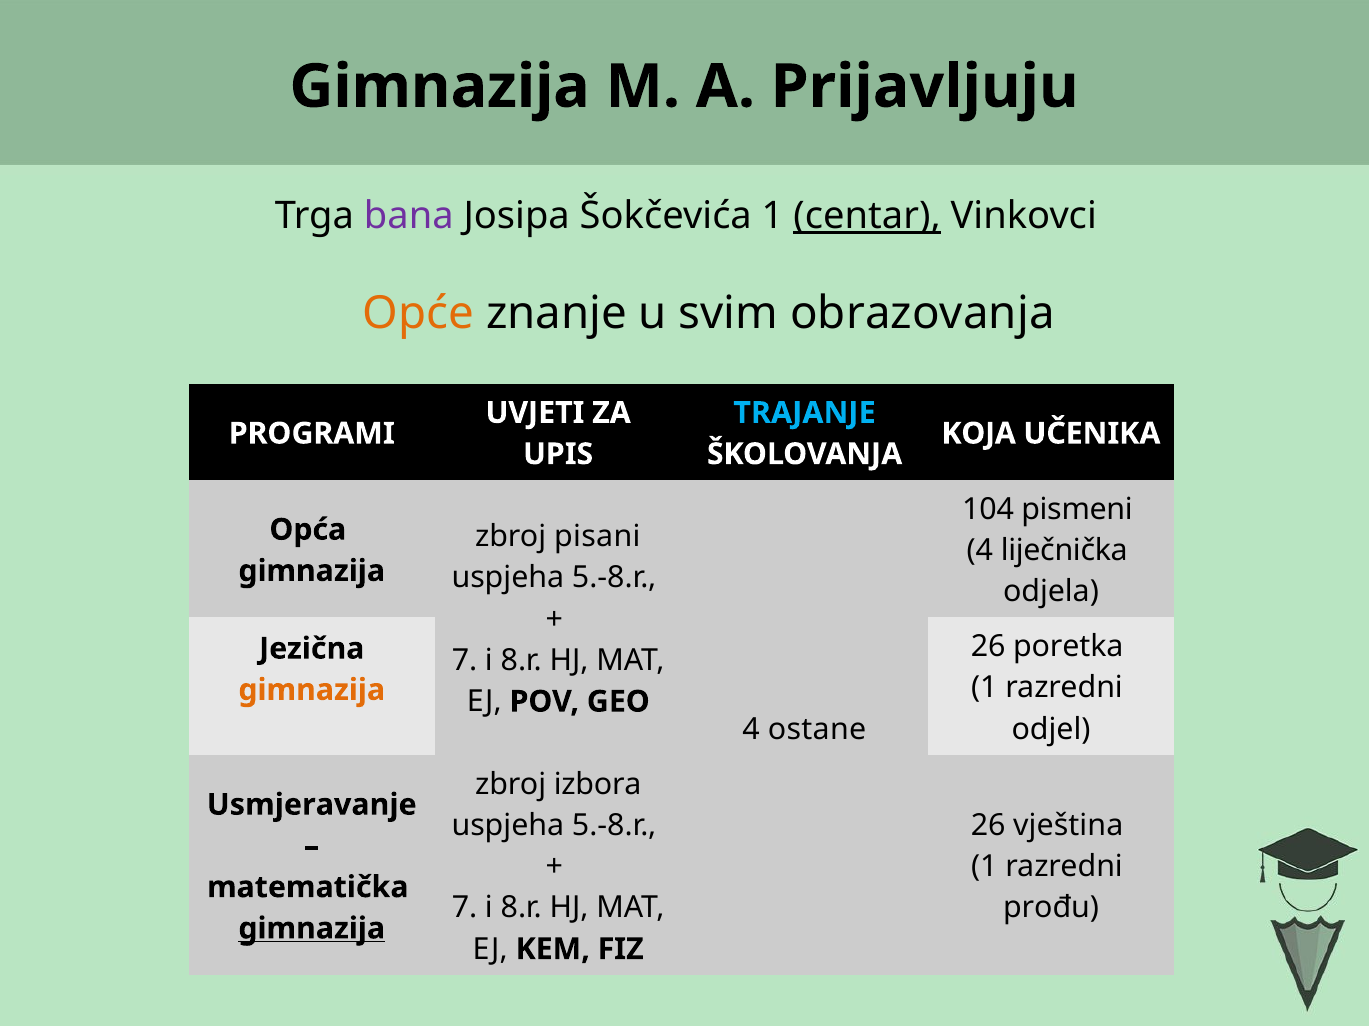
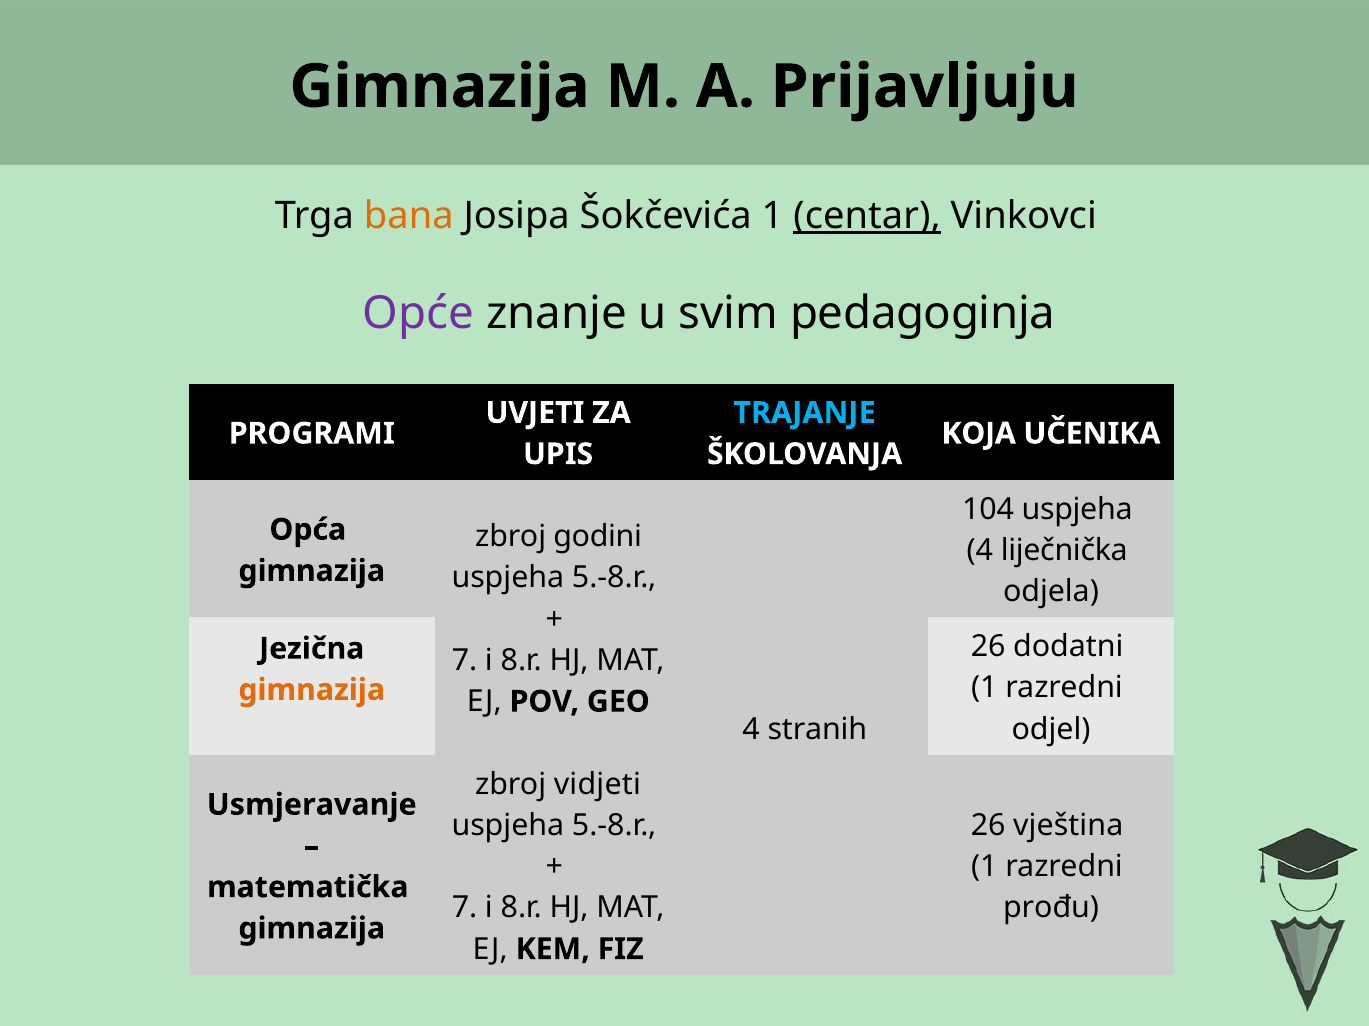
bana colour: purple -> orange (409, 216)
Opće colour: orange -> purple (419, 314)
obrazovanja: obrazovanja -> pedagoginja (923, 314)
104 pismeni: pismeni -> uspjeha (1077, 509)
pisani: pisani -> godini (598, 537)
poretka: poretka -> dodatni (1068, 647)
ostane: ostane -> stranih (817, 730)
izbora: izbora -> vidjeti (597, 785)
gimnazija underline: present -> none (312, 929)
